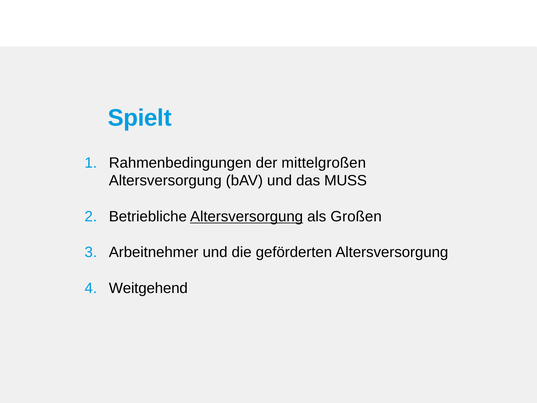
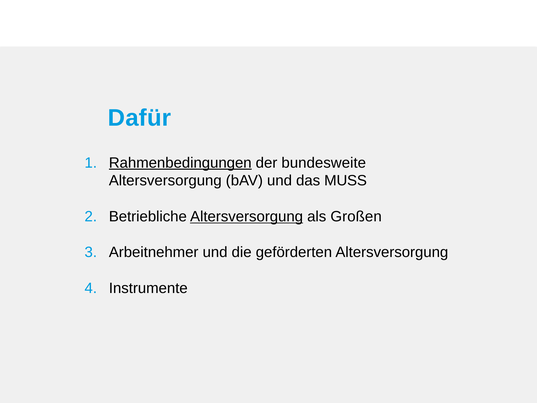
Spielt: Spielt -> Dafür (140, 118)
Rahmenbedingungen underline: none -> present (180, 163)
mittelgroßen: mittelgroßen -> bundesweite (324, 163)
Weitgehend: Weitgehend -> Instrumente (148, 288)
